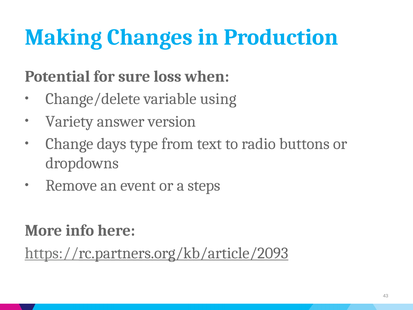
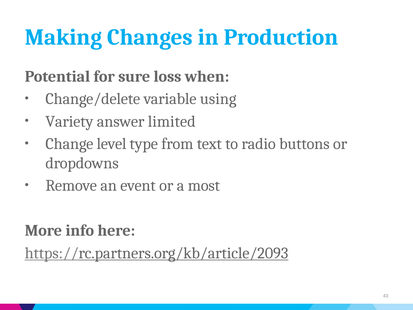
version: version -> limited (172, 121)
days: days -> level (112, 144)
steps: steps -> most (204, 186)
